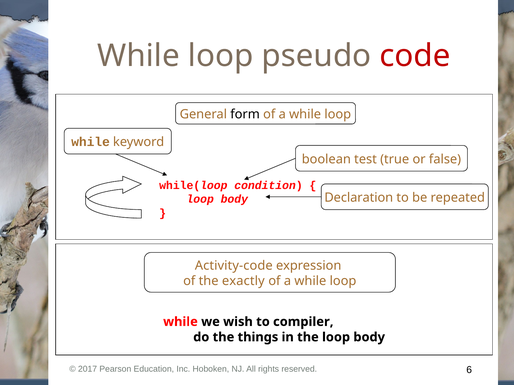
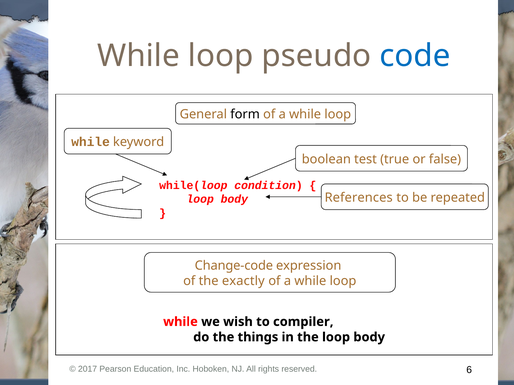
code colour: red -> blue (415, 56)
Declaration: Declaration -> References (359, 198)
Activity-code: Activity-code -> Change-code (234, 266)
